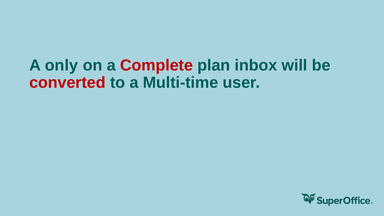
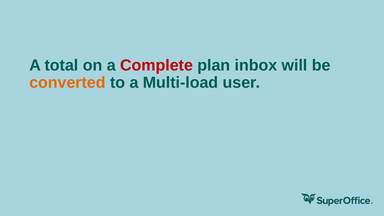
only: only -> total (62, 65)
converted colour: red -> orange (67, 83)
Multi-time: Multi-time -> Multi-load (181, 83)
